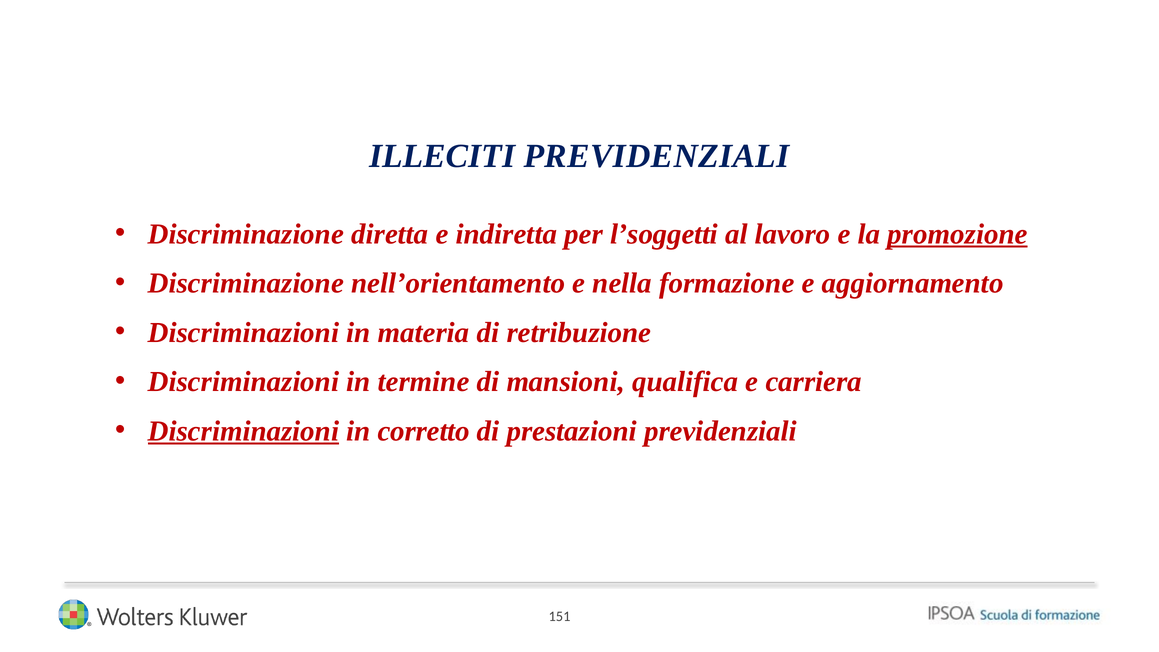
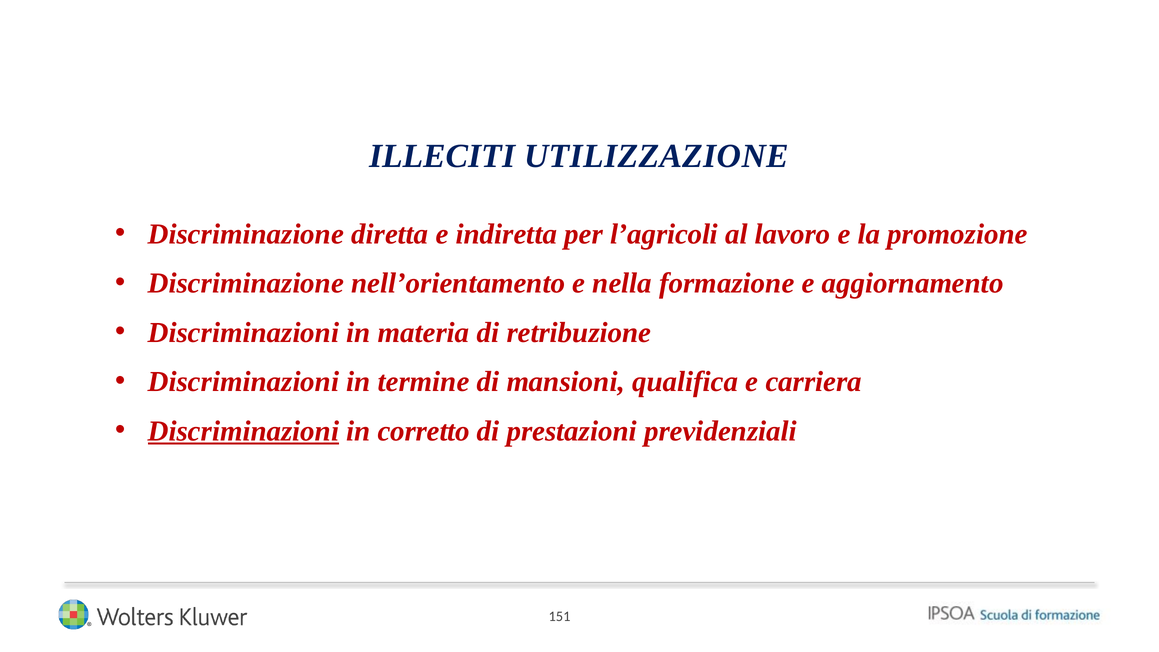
ILLECITI PREVIDENZIALI: PREVIDENZIALI -> UTILIZZAZIONE (656, 156)
l’soggetti: l’soggetti -> l’agricoli (664, 234)
promozione underline: present -> none (957, 234)
